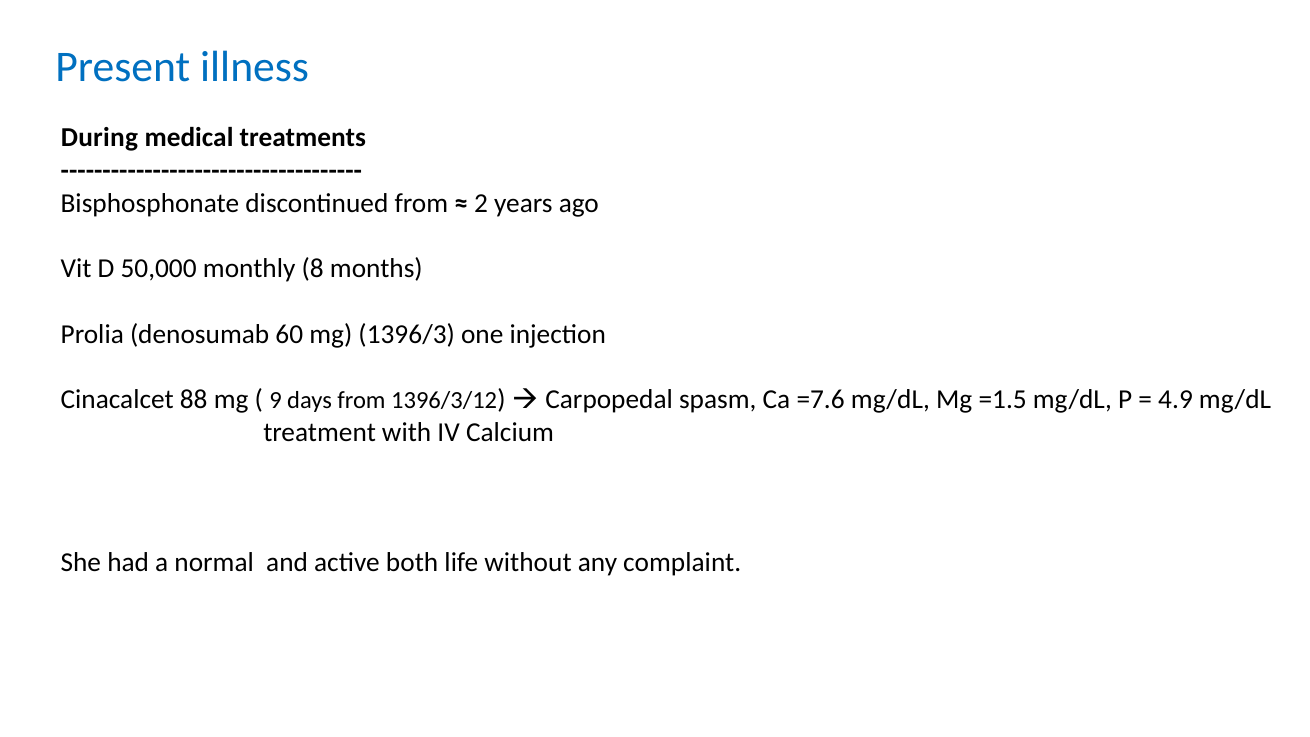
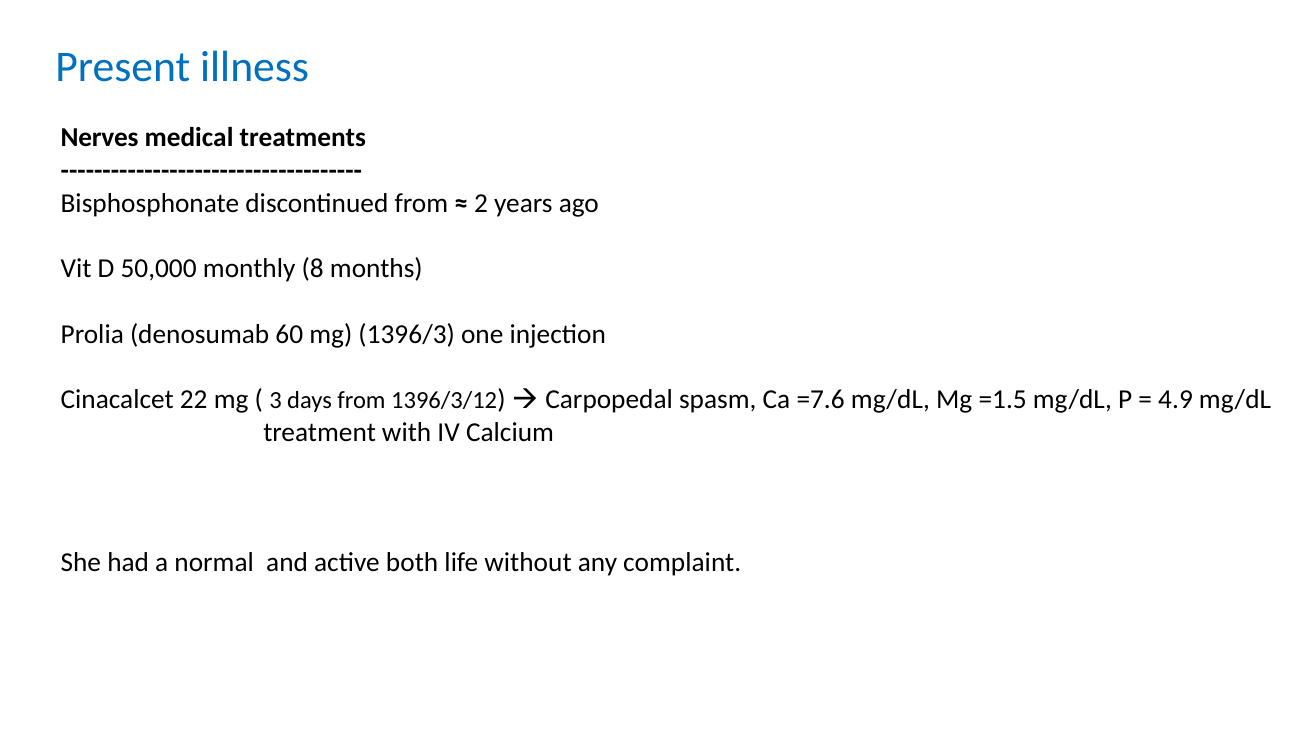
During: During -> Nerves (100, 138)
88: 88 -> 22 (194, 400)
9: 9 -> 3 (276, 401)
